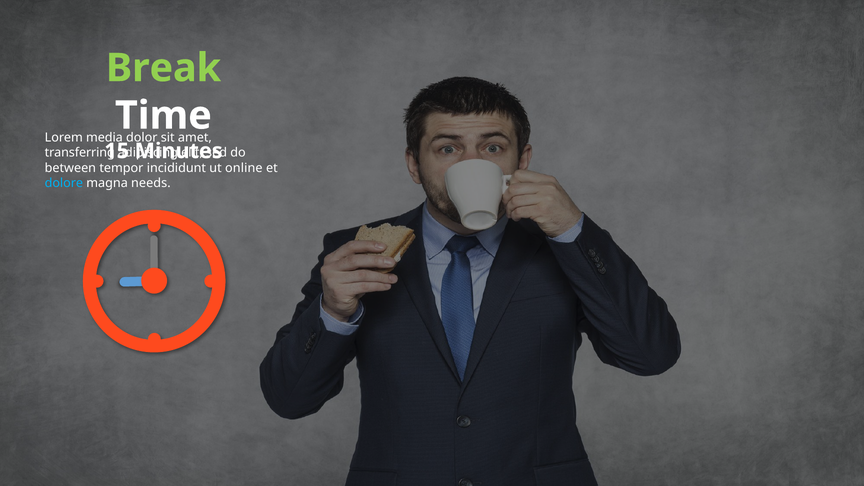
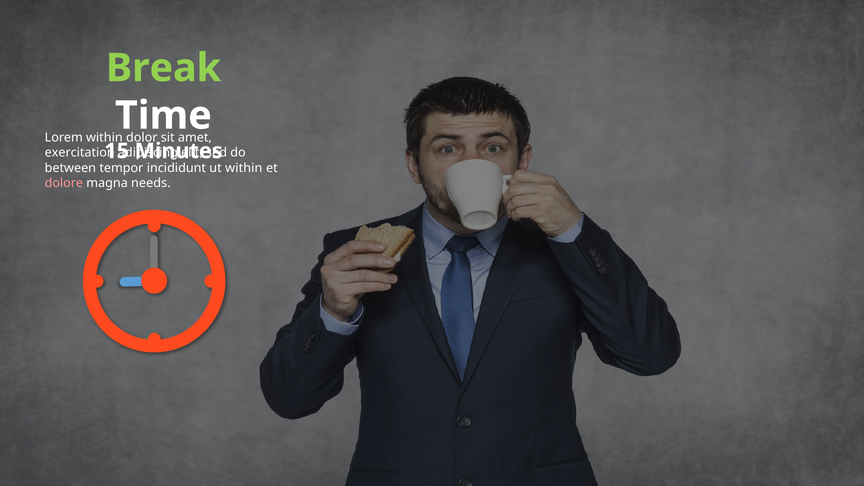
Lorem media: media -> within (104, 138)
transferring: transferring -> exercitation (80, 153)
online: online -> within (244, 168)
dolore colour: light blue -> pink (64, 183)
